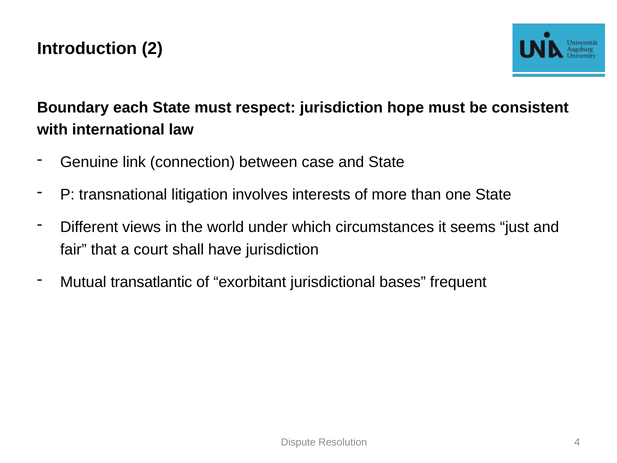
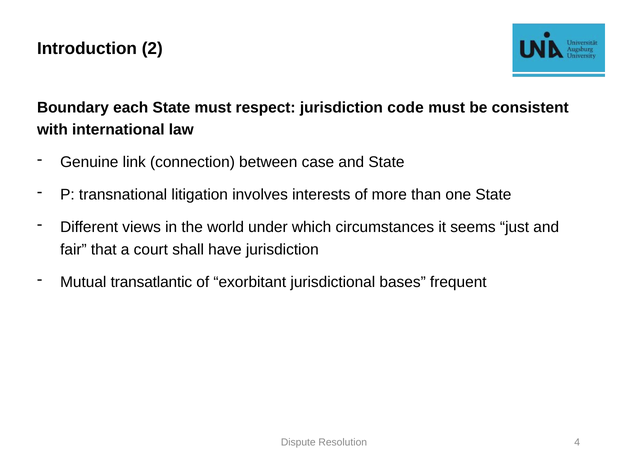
hope: hope -> code (406, 108)
